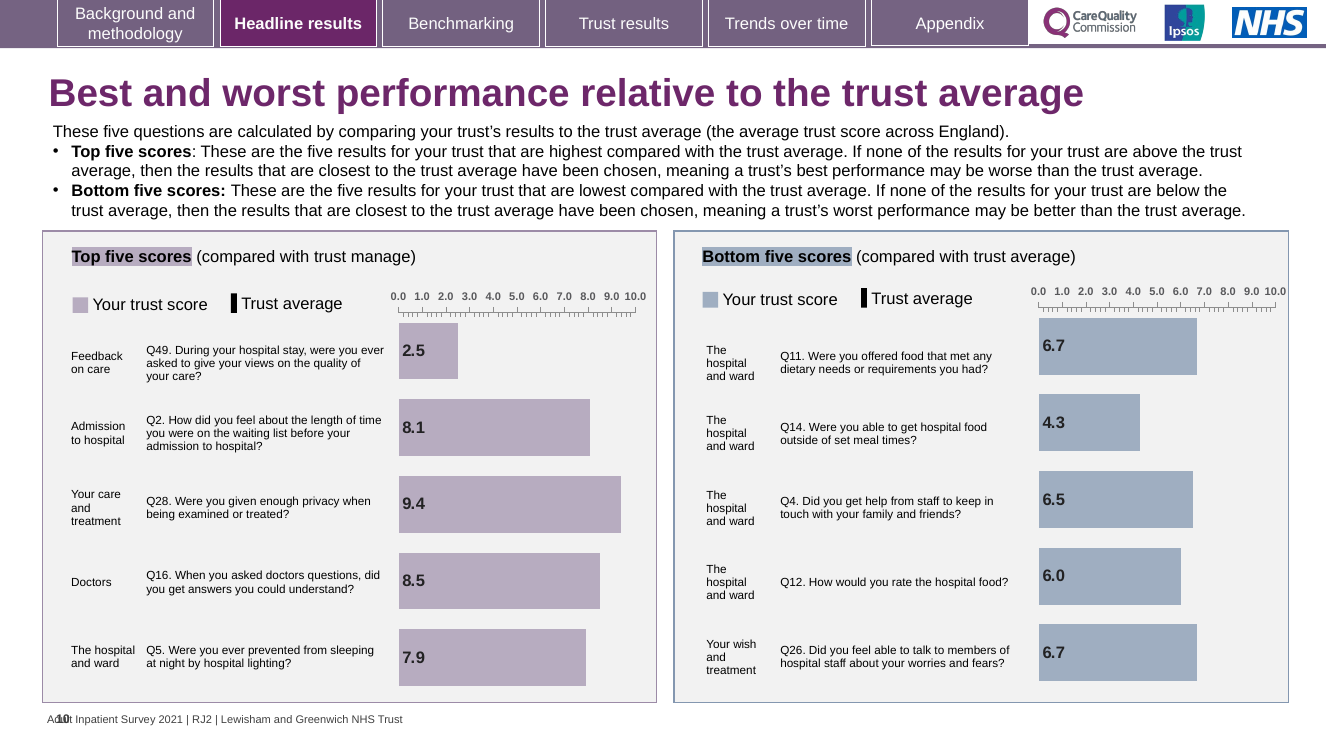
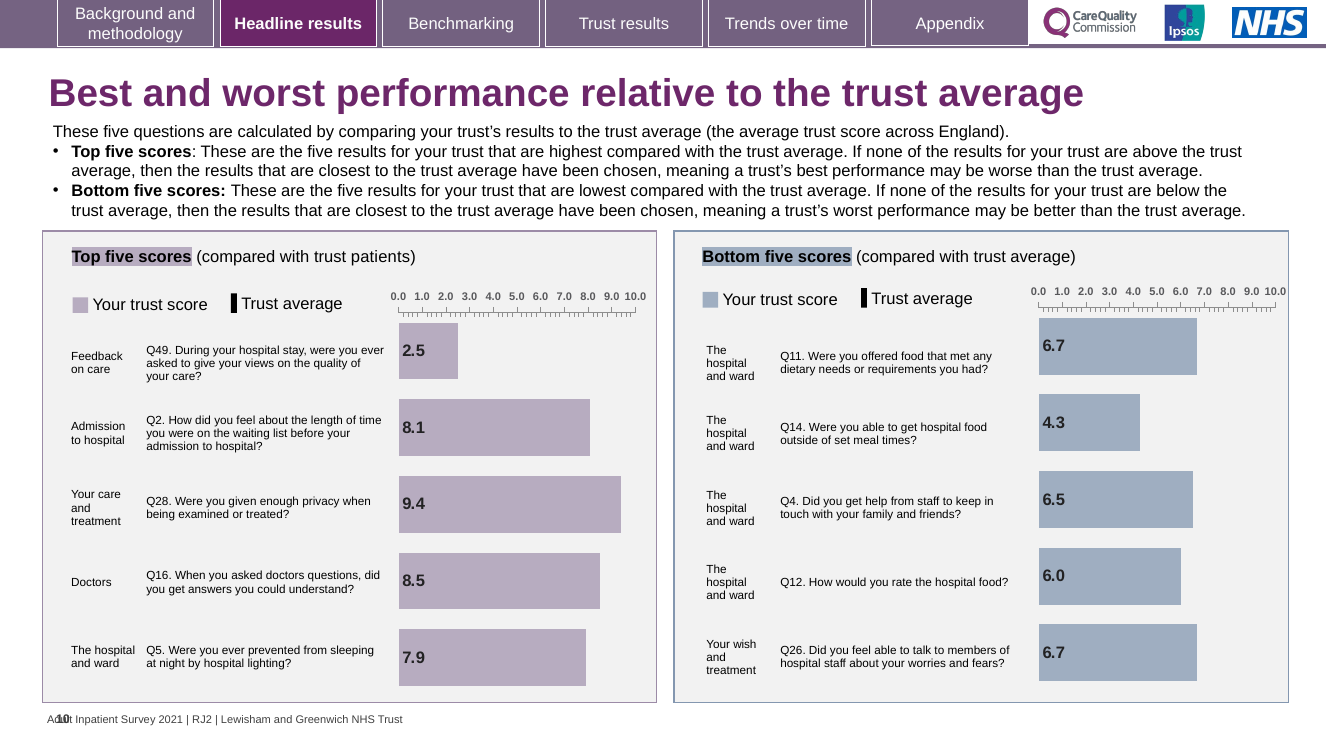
manage: manage -> patients (383, 257)
